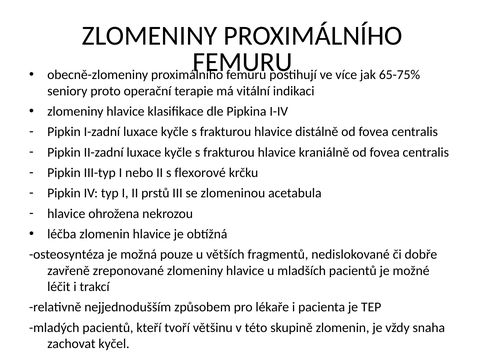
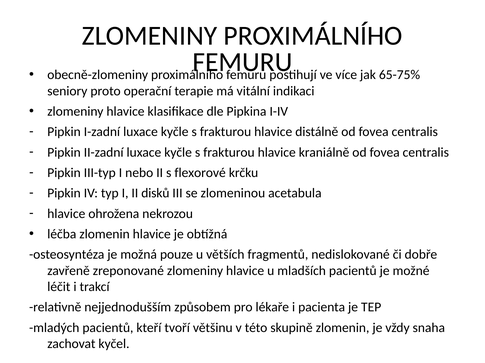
prstů: prstů -> disků (155, 194)
